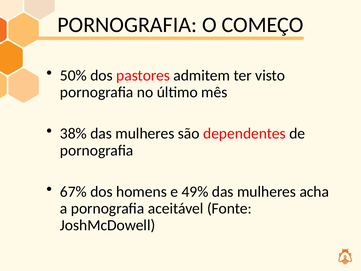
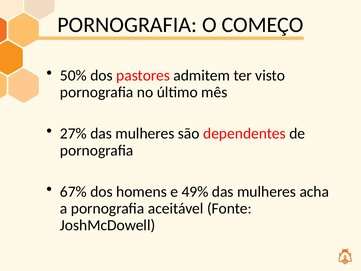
38%: 38% -> 27% (73, 133)
